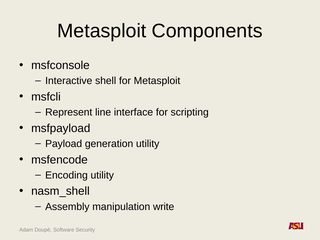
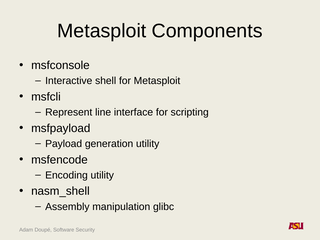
write: write -> glibc (164, 207)
